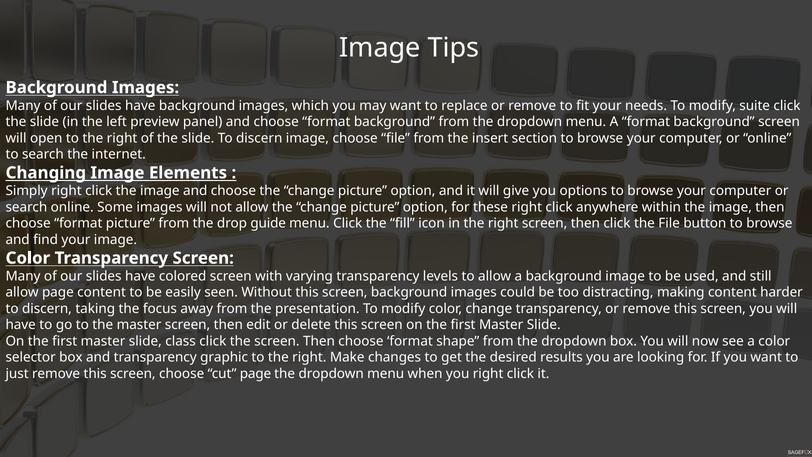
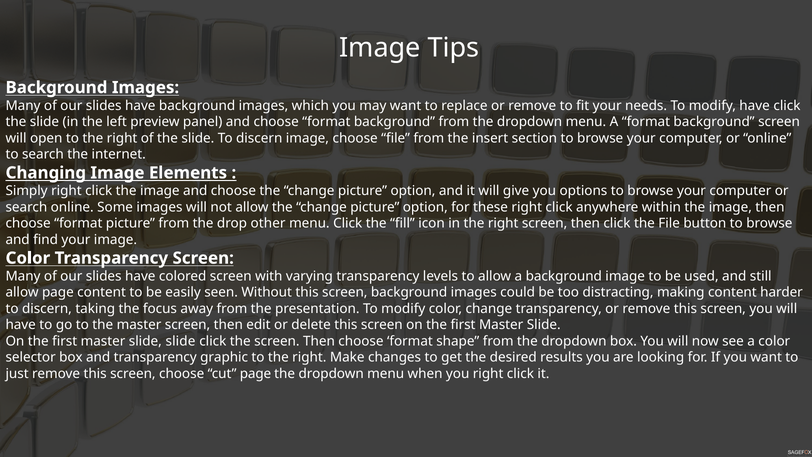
modify suite: suite -> have (755, 106)
guide: guide -> other (268, 223)
slide class: class -> slide (180, 341)
